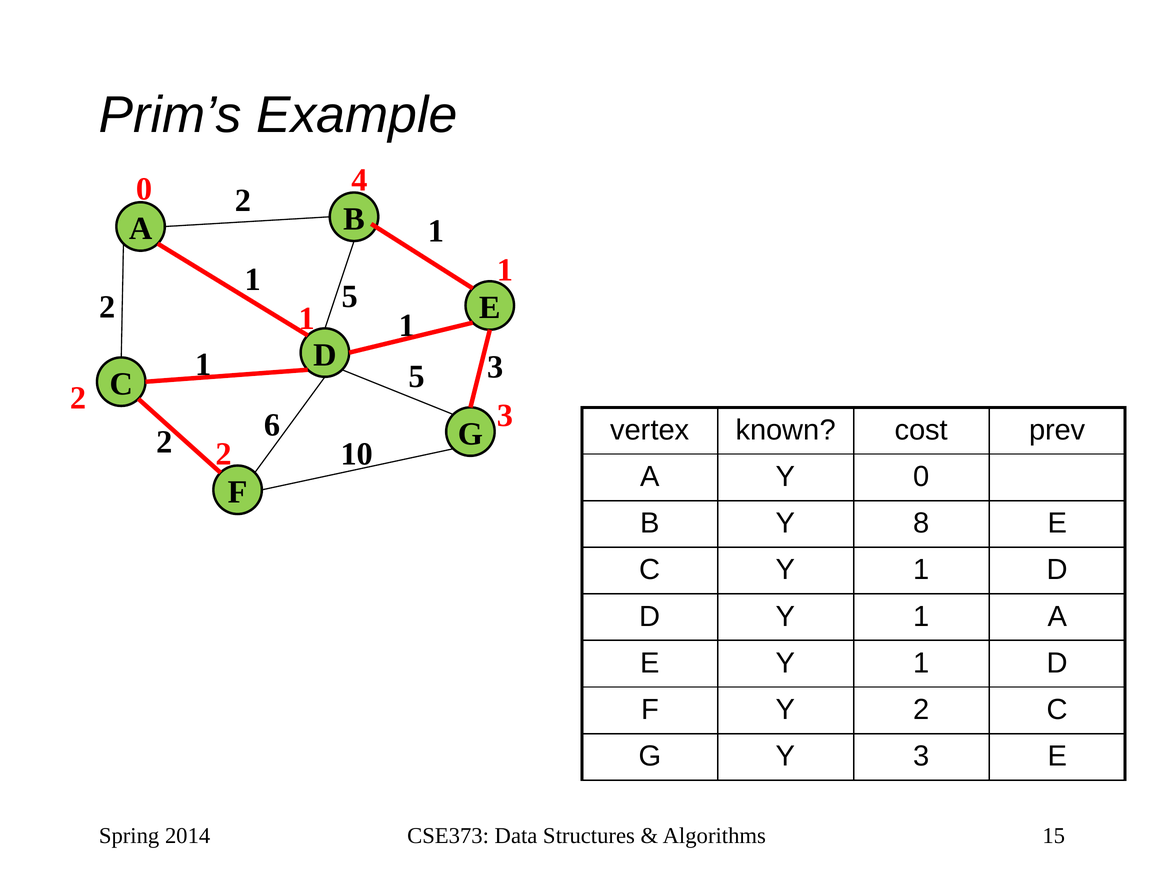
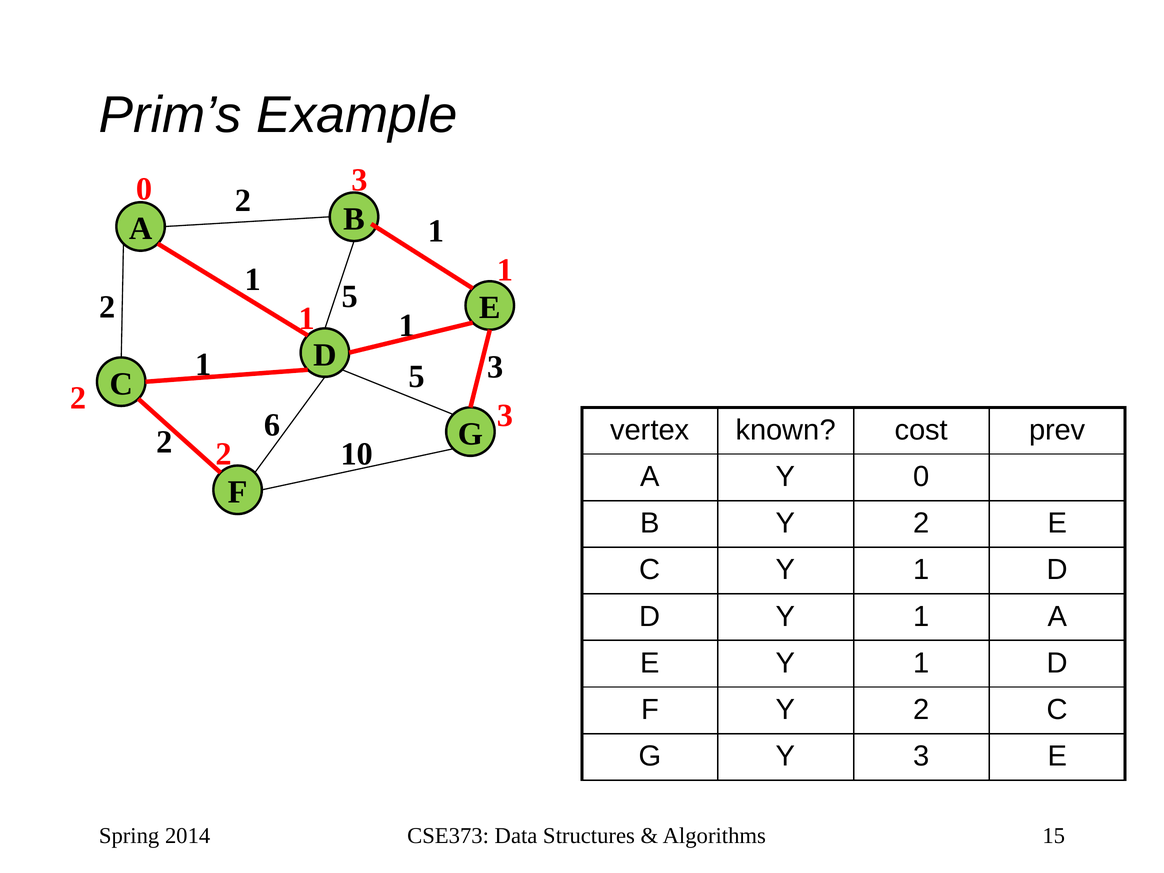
0 4: 4 -> 3 (359, 180)
B Y 8: 8 -> 2 (922, 523)
